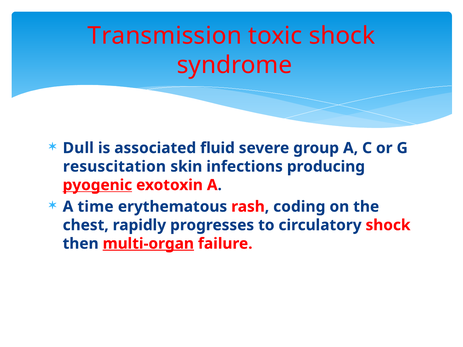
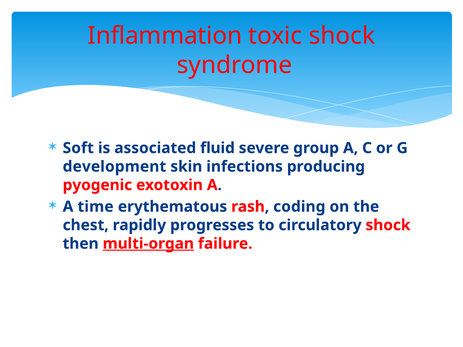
Transmission: Transmission -> Inflammation (165, 36)
Dull: Dull -> Soft (78, 148)
resuscitation: resuscitation -> development (114, 167)
pyogenic underline: present -> none (97, 185)
